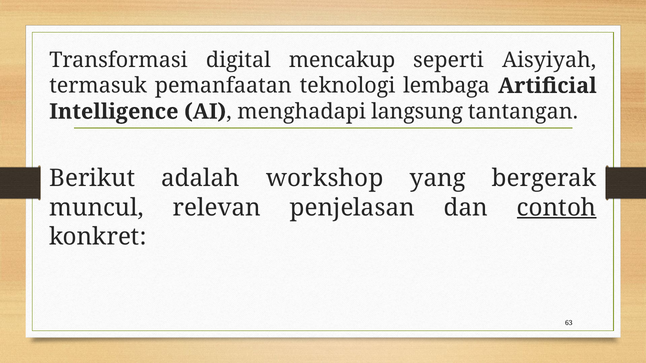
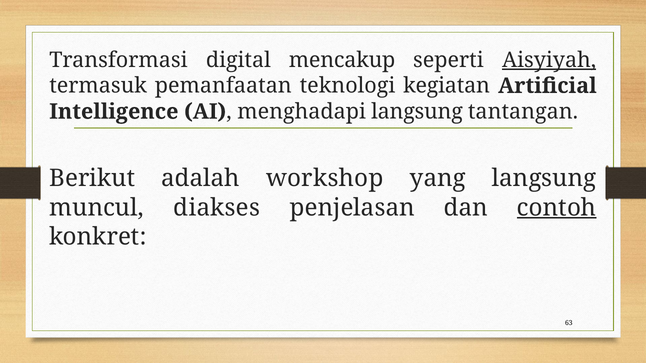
Aisyiyah underline: none -> present (549, 60)
lembaga: lembaga -> kegiatan (447, 86)
yang bergerak: bergerak -> langsung (544, 179)
relevan: relevan -> diakses (217, 208)
